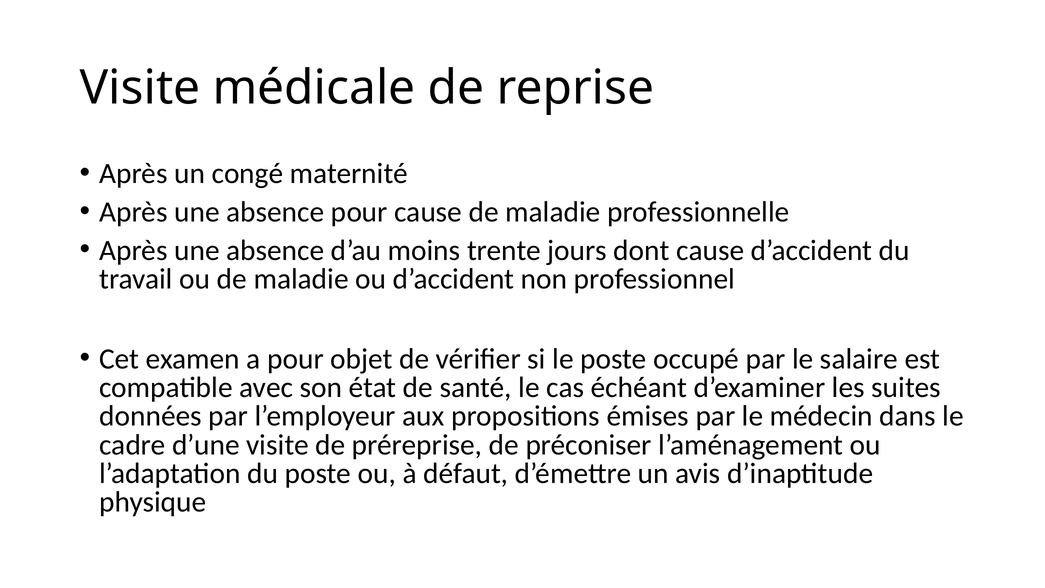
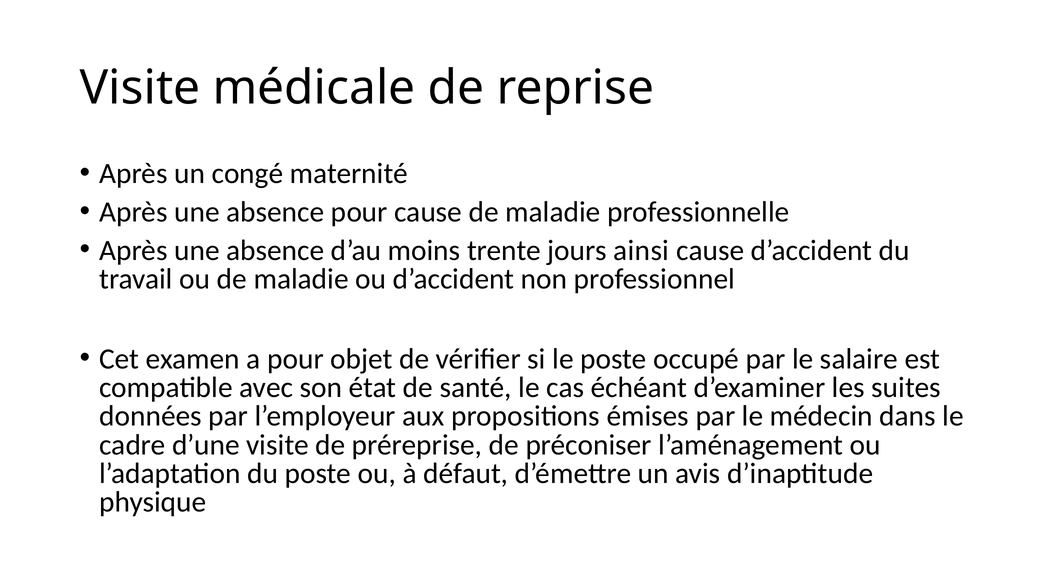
dont: dont -> ainsi (641, 250)
